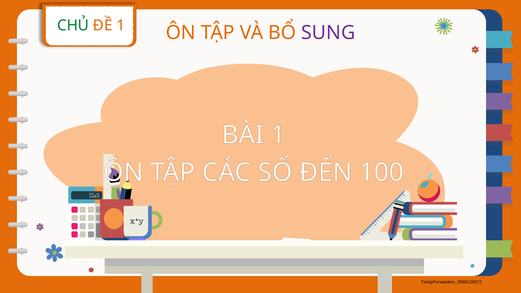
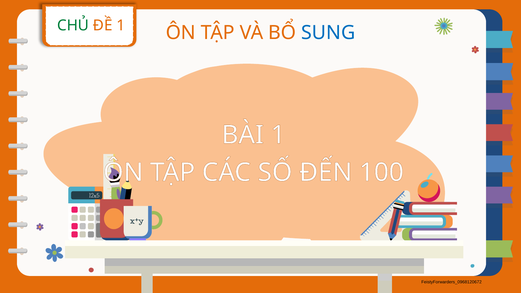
SUNG colour: purple -> blue (328, 33)
